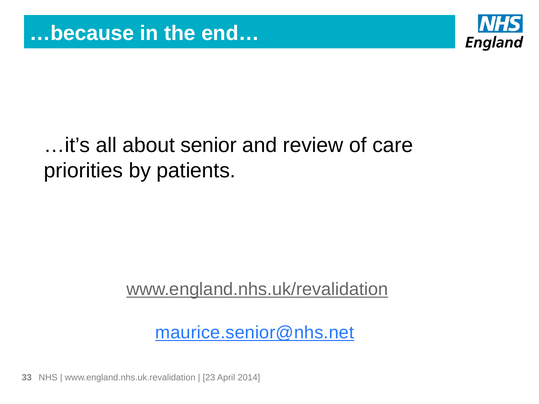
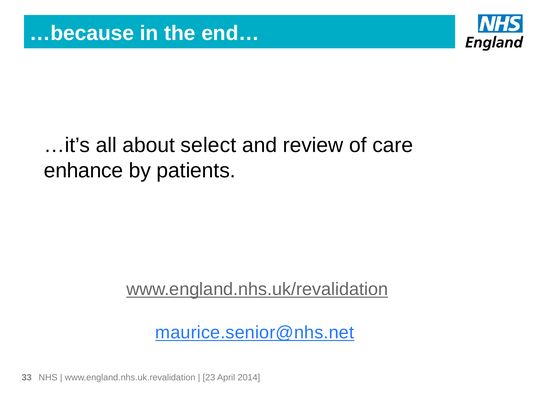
senior: senior -> select (208, 145)
priorities: priorities -> enhance (84, 171)
